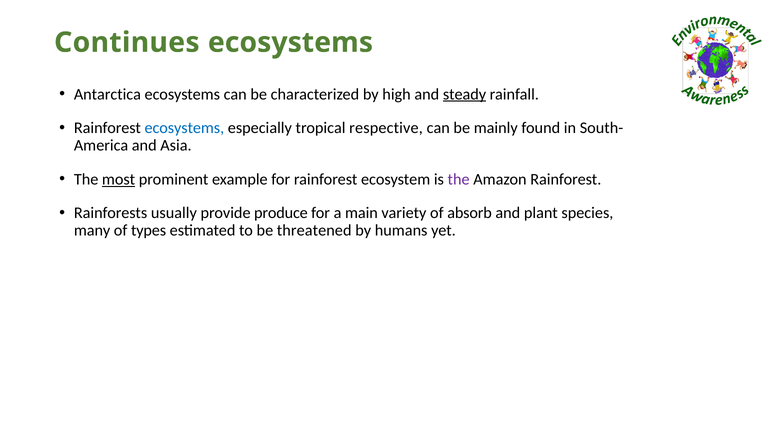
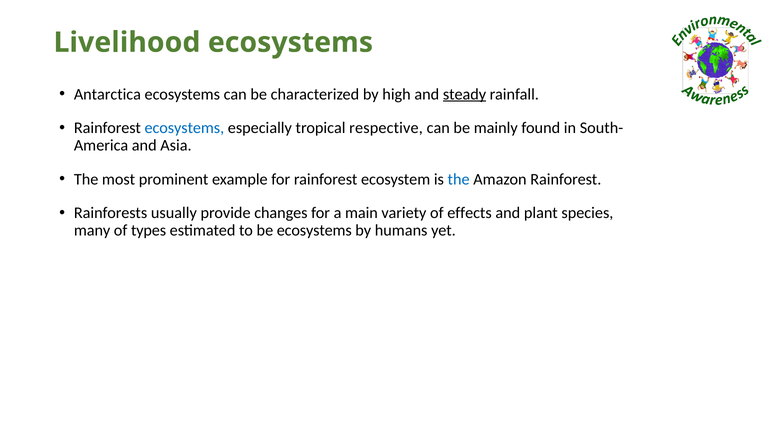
Continues: Continues -> Livelihood (127, 42)
most underline: present -> none (119, 179)
the colour: purple -> blue (459, 179)
produce: produce -> changes (281, 213)
absorb: absorb -> effects (469, 213)
be threatened: threatened -> ecosystems (314, 230)
